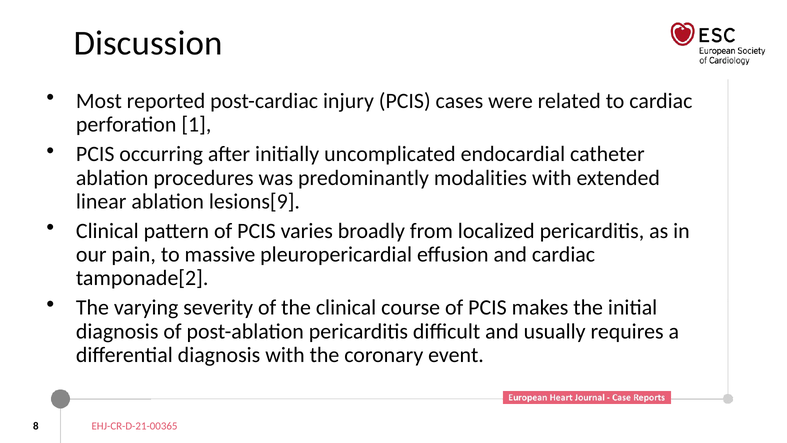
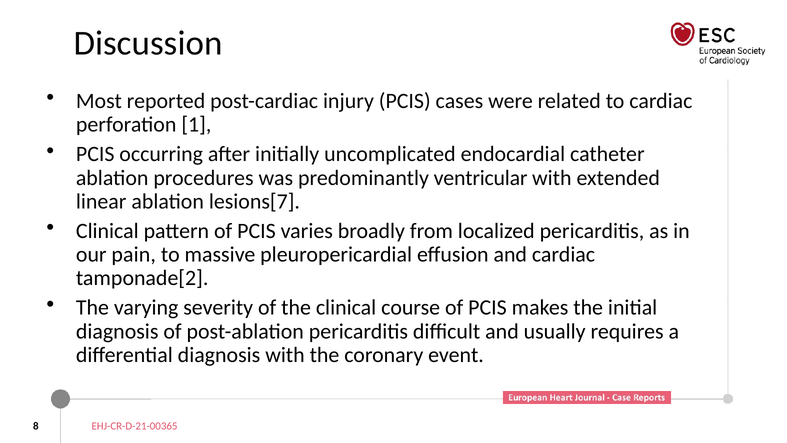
modalities: modalities -> ventricular (481, 178)
lesions[9: lesions[9 -> lesions[7 (254, 201)
